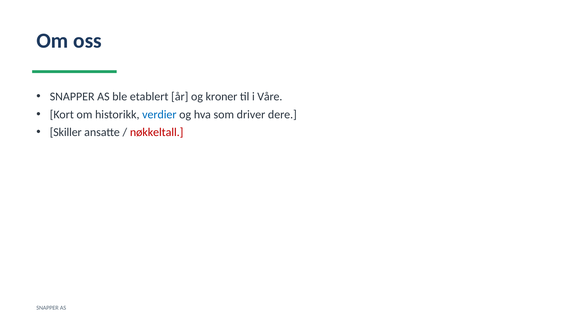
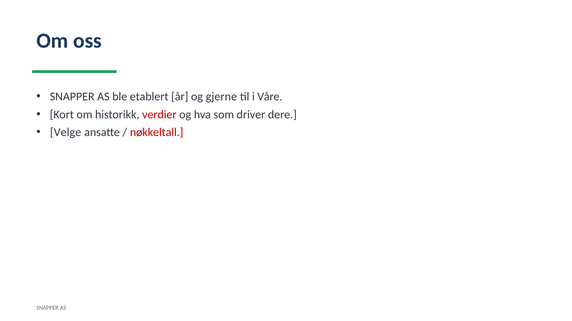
kroner: kroner -> gjerne (221, 97)
verdier colour: blue -> red (159, 115)
Skiller: Skiller -> Velge (66, 133)
